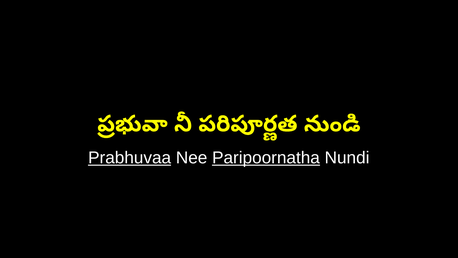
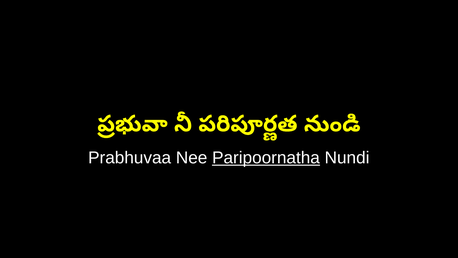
Prabhuvaa underline: present -> none (130, 157)
